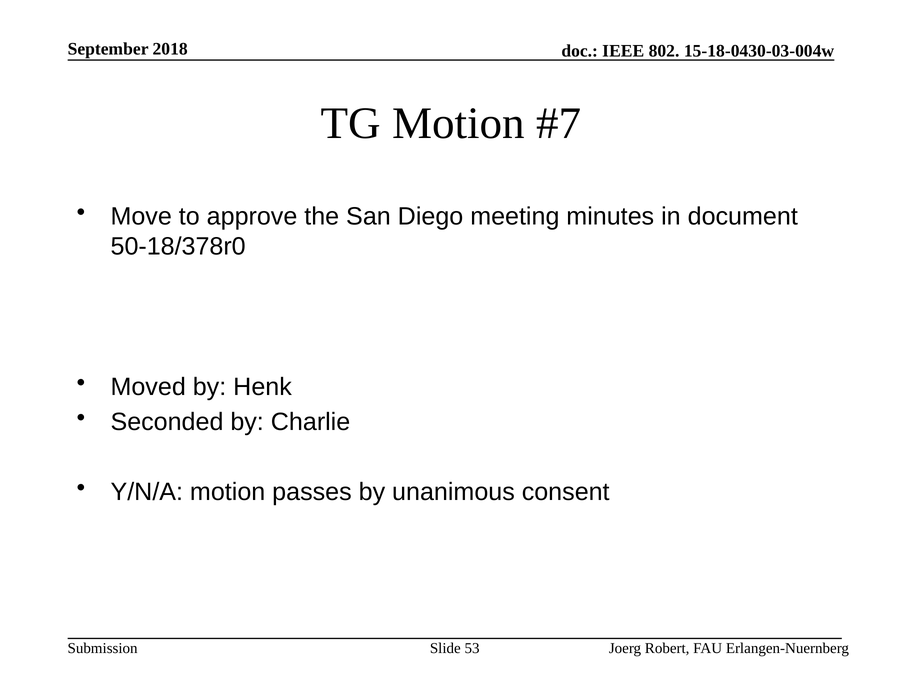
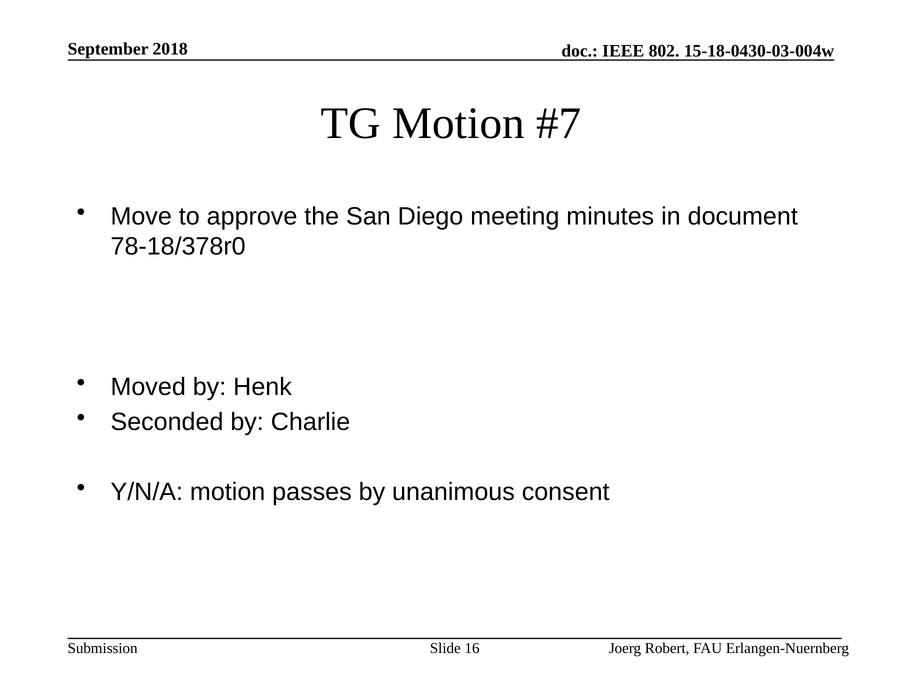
50-18/378r0: 50-18/378r0 -> 78-18/378r0 (178, 247)
53: 53 -> 16 (472, 649)
